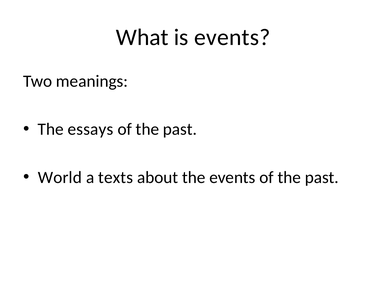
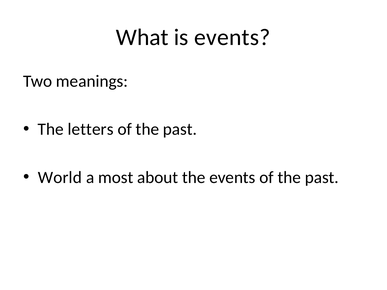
essays: essays -> letters (91, 129)
texts: texts -> most (116, 178)
